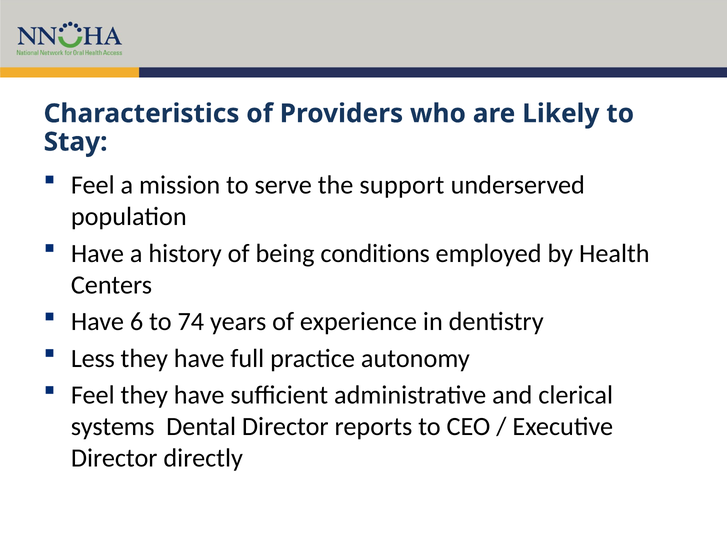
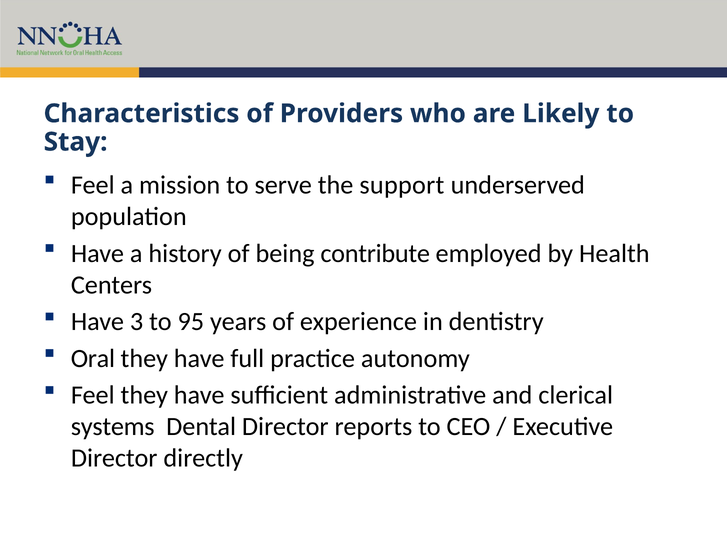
conditions: conditions -> contribute (375, 253)
6: 6 -> 3 (137, 321)
74: 74 -> 95 (191, 321)
Less: Less -> Oral (93, 358)
